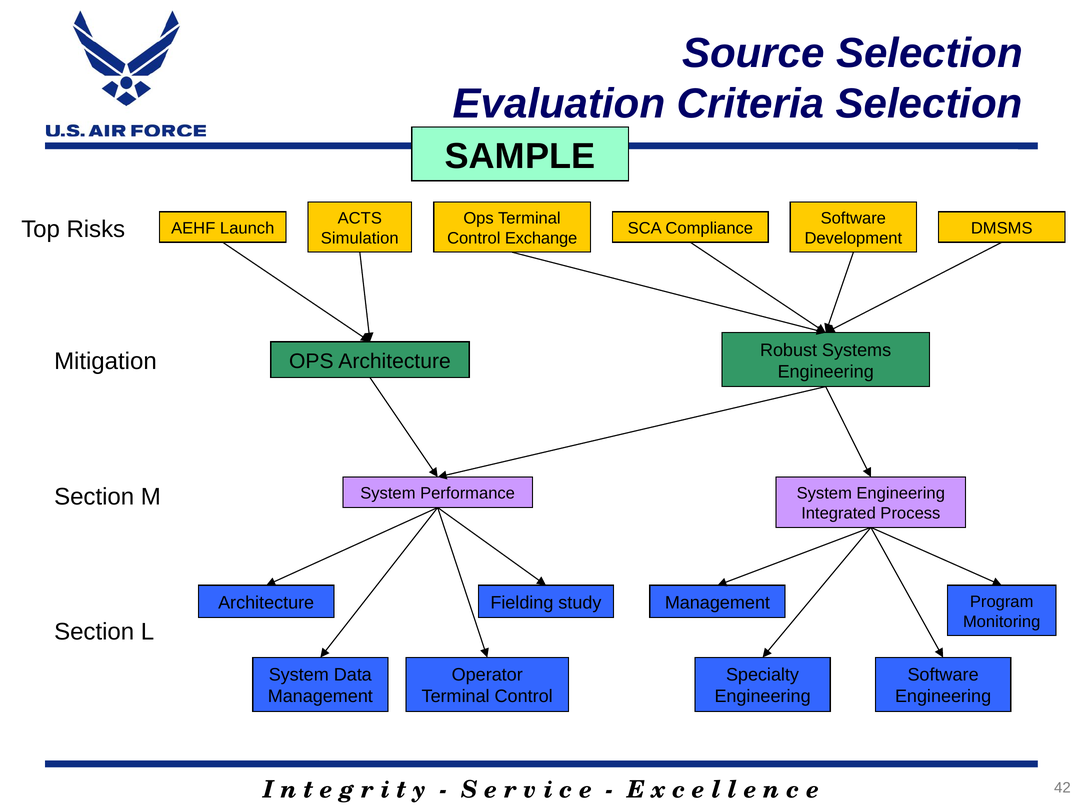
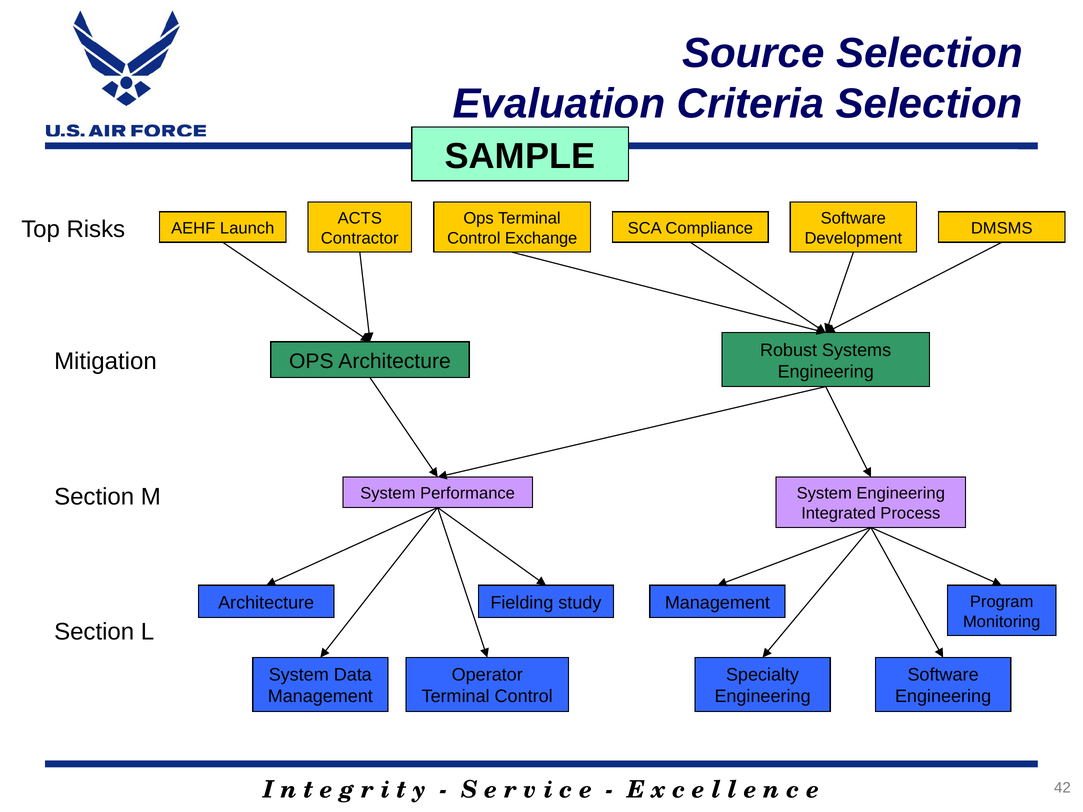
Simulation: Simulation -> Contractor (360, 238)
